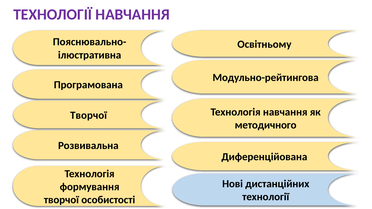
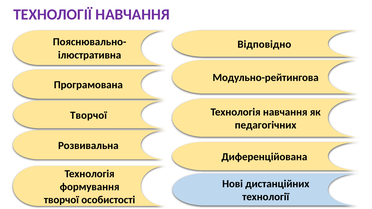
Освітньому: Освітньому -> Відповідно (264, 44)
методичного: методичного -> педагогічних (266, 125)
